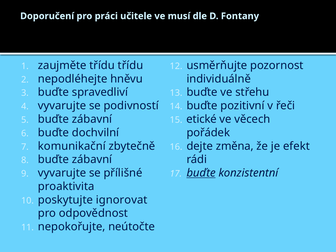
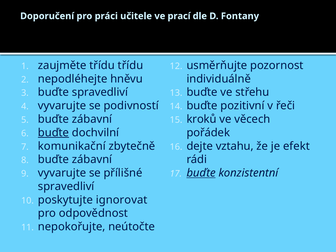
musí: musí -> prací (179, 16)
etické: etické -> kroků (202, 119)
buďte underline: none -> present (53, 133)
změna: změna -> vztahu (235, 146)
proaktivita: proaktivita -> spravedliví (66, 186)
